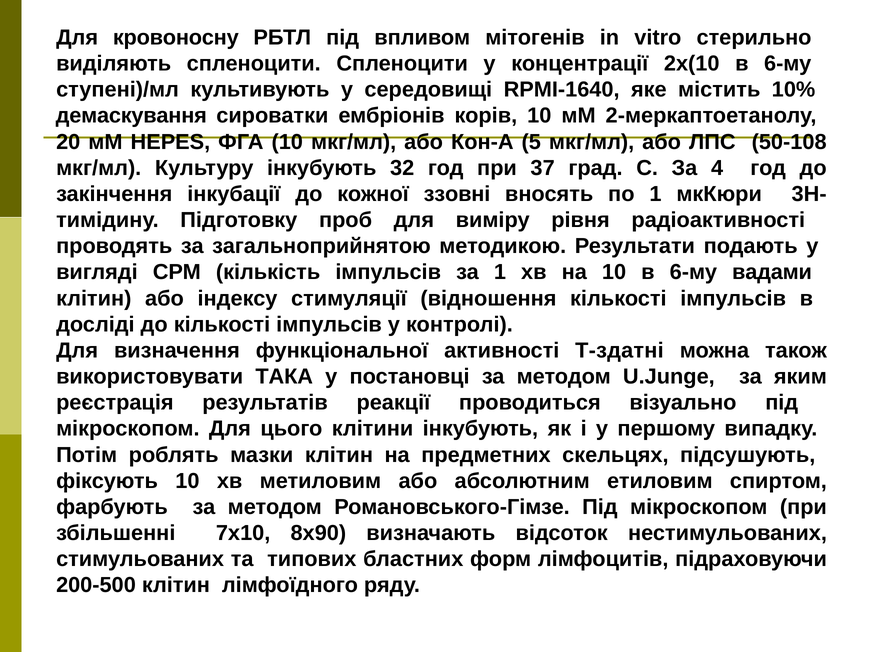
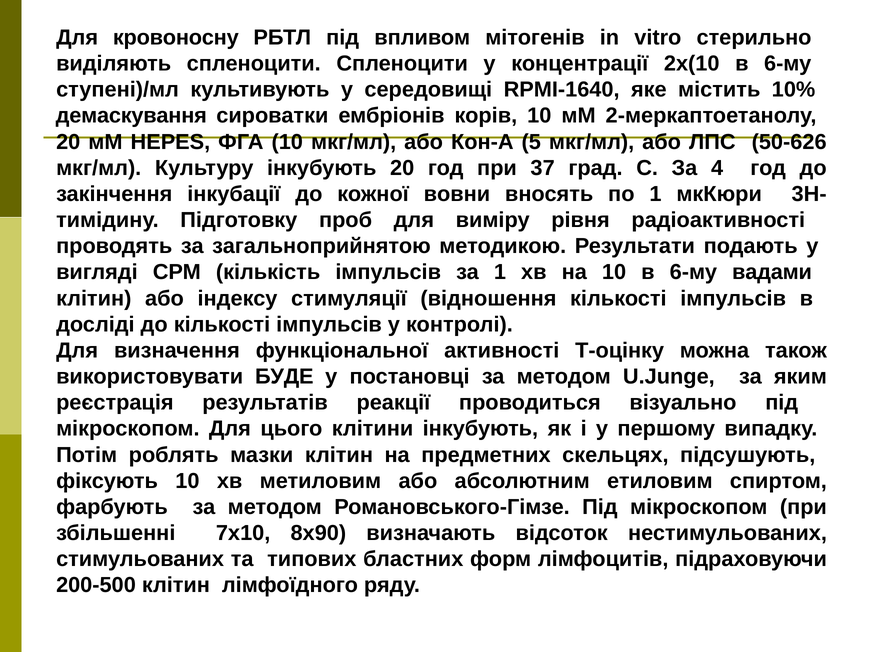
50-108: 50-108 -> 50-626 (789, 142)
інкубують 32: 32 -> 20 (402, 168)
ззовні: ззовні -> вовни (457, 194)
Т-здатні: Т-здатні -> Т-оцінку (620, 351)
ТАКА: ТАКА -> БУДЕ (284, 377)
